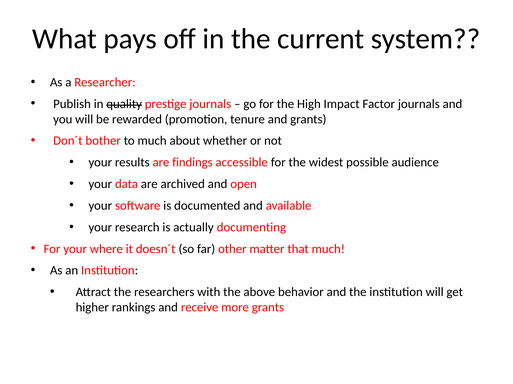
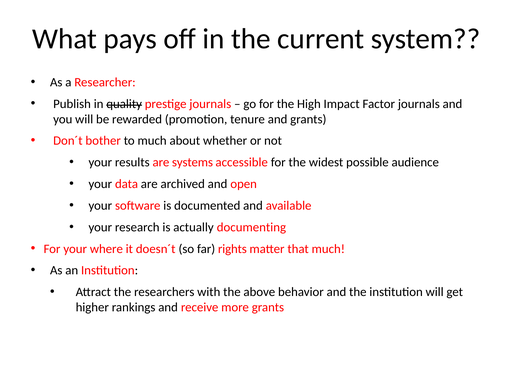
findings: findings -> systems (192, 163)
other: other -> rights (232, 249)
